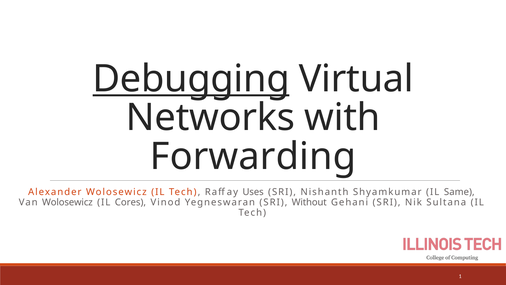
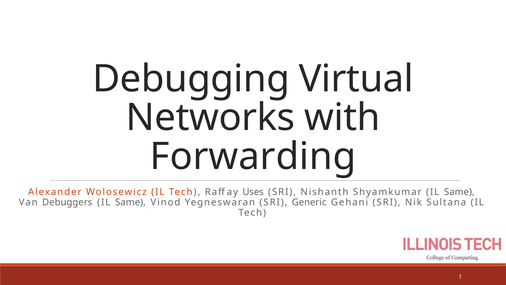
Debugging underline: present -> none (191, 79)
Van Wolosewicz: Wolosewicz -> Debuggers (67, 202)
Cores: Cores -> Same (130, 202)
Without: Without -> Generic (309, 202)
